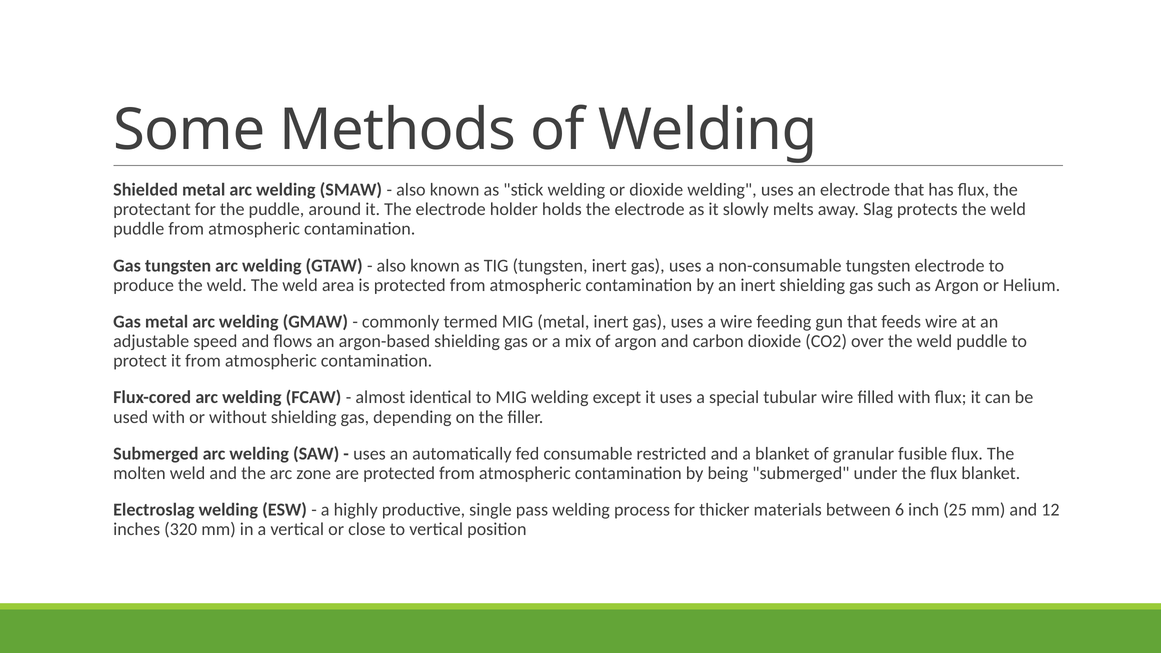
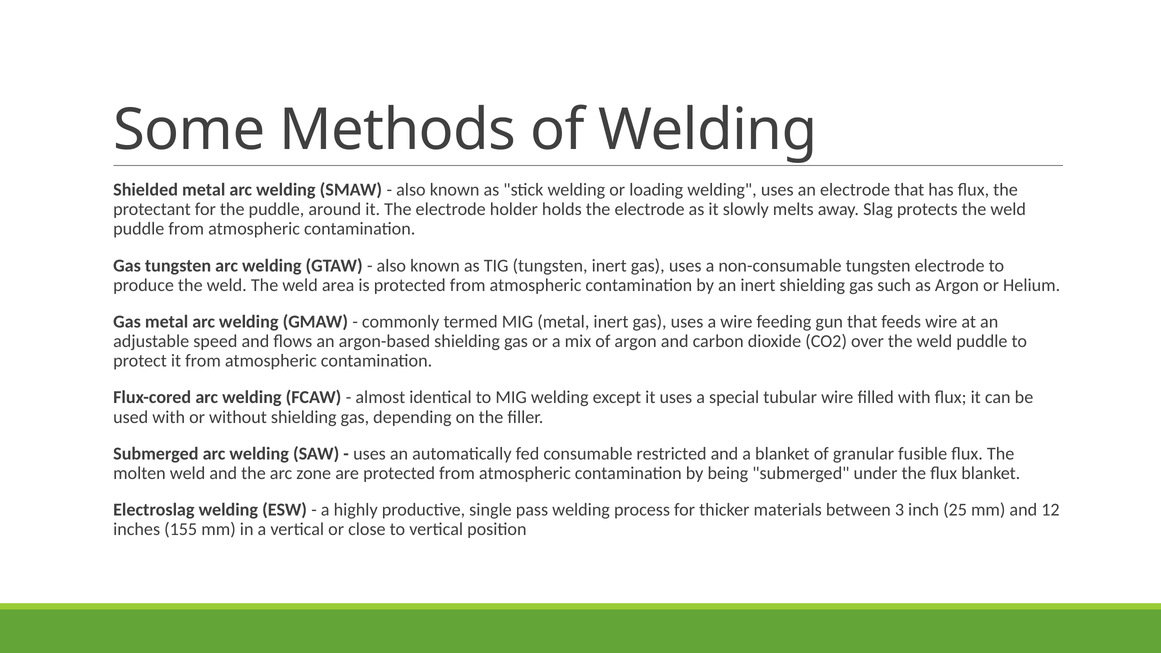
or dioxide: dioxide -> loading (656, 190)
6: 6 -> 3 (899, 510)
320: 320 -> 155 (181, 529)
